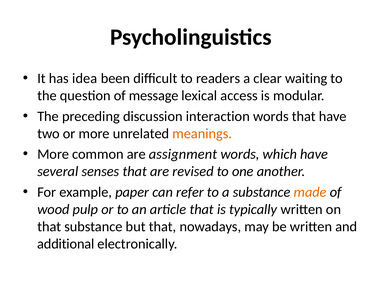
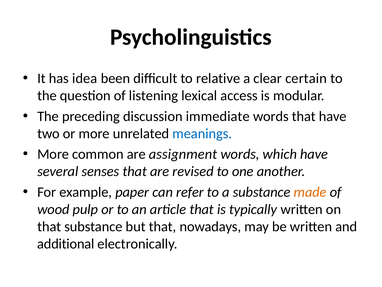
readers: readers -> relative (218, 78)
waiting: waiting -> certain (306, 78)
message: message -> listening (154, 96)
interaction: interaction -> immediate (218, 116)
meanings colour: orange -> blue (202, 133)
